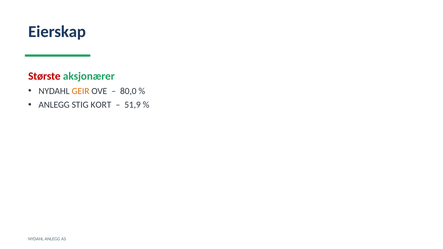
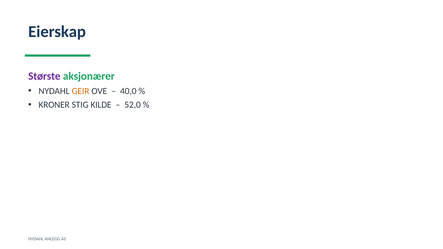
Største colour: red -> purple (44, 76)
80,0: 80,0 -> 40,0 (128, 91)
ANLEGG: ANLEGG -> KRONER (54, 105)
KORT: KORT -> KILDE (101, 105)
51,9: 51,9 -> 52,0 (133, 105)
